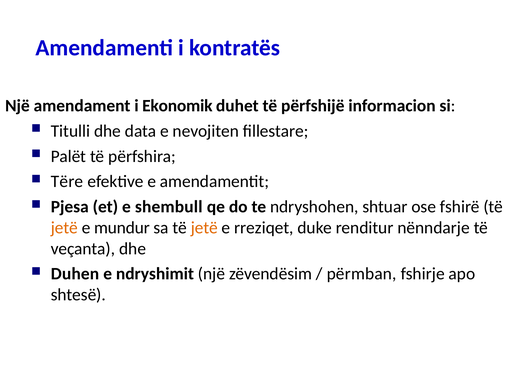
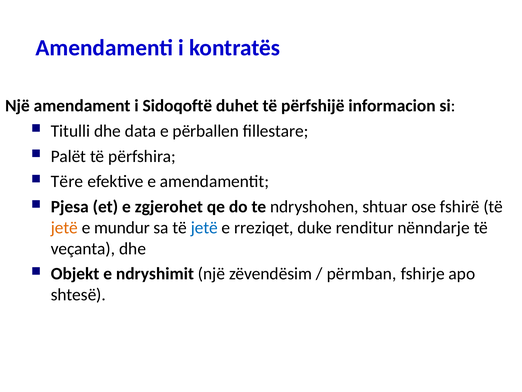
Ekonomik: Ekonomik -> Sidoqoftë (177, 106)
nevojiten: nevojiten -> përballen (206, 131)
shembull: shembull -> zgjerohet (169, 207)
jetë colour: orange -> blue (204, 227)
Duhen: Duhen -> Objekt (75, 274)
